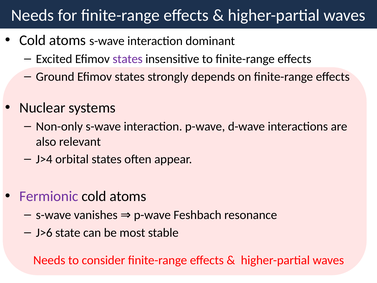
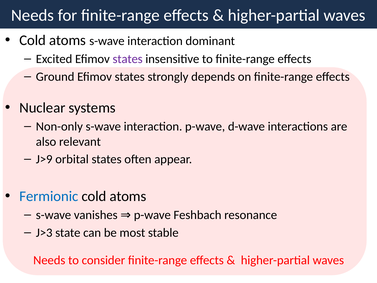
J>4: J>4 -> J>9 (44, 159)
Fermionic colour: purple -> blue (49, 196)
J>6: J>6 -> J>3 (44, 232)
